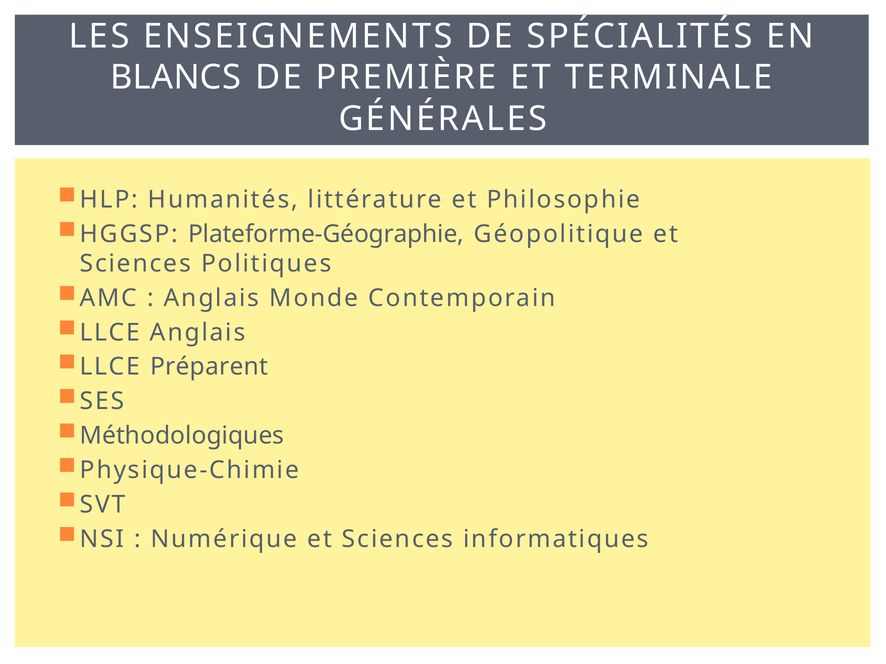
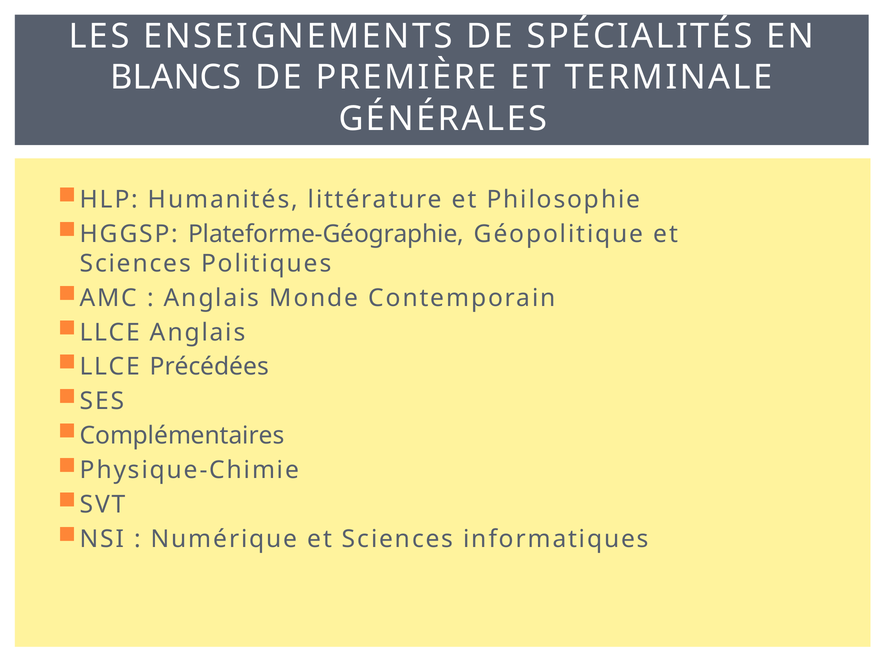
Préparent: Préparent -> Précédées (209, 367)
Méthodologiques: Méthodologiques -> Complémentaires (182, 436)
